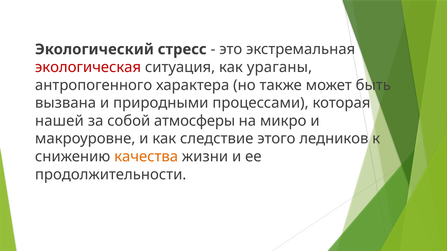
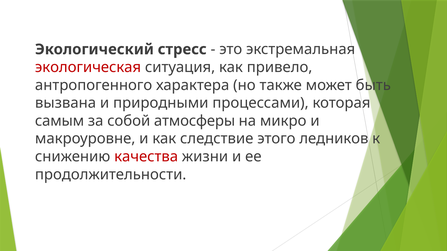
ураганы: ураганы -> привело (280, 67)
нашей: нашей -> самым (60, 121)
качества colour: orange -> red (146, 157)
